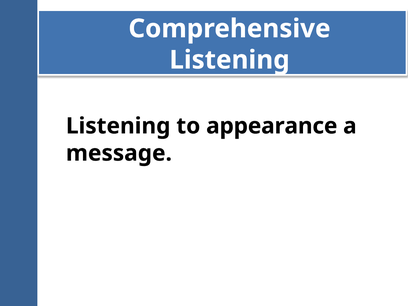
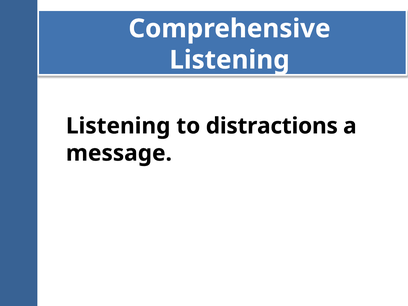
appearance: appearance -> distractions (272, 126)
